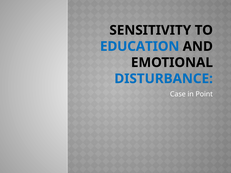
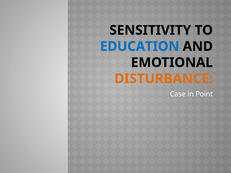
DISTURBANCE colour: blue -> orange (164, 79)
